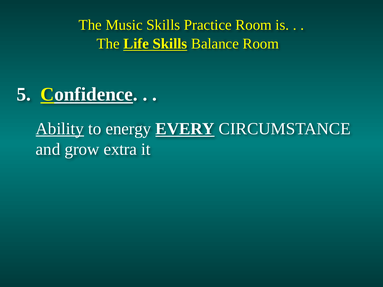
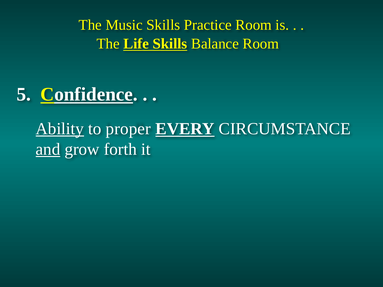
energy: energy -> proper (128, 129)
and underline: none -> present (48, 149)
extra: extra -> forth (120, 149)
